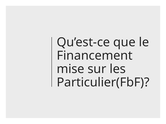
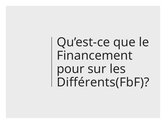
mise: mise -> pour (71, 69)
Particulier(FbF: Particulier(FbF -> Différents(FbF (103, 83)
